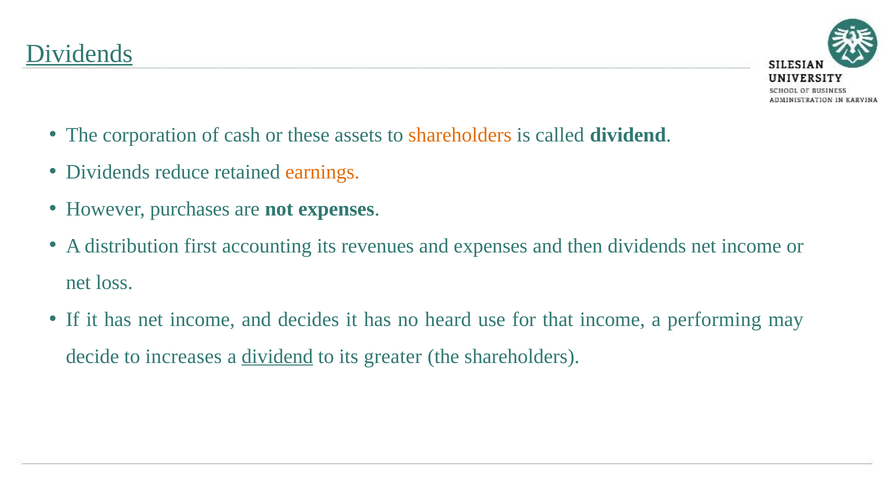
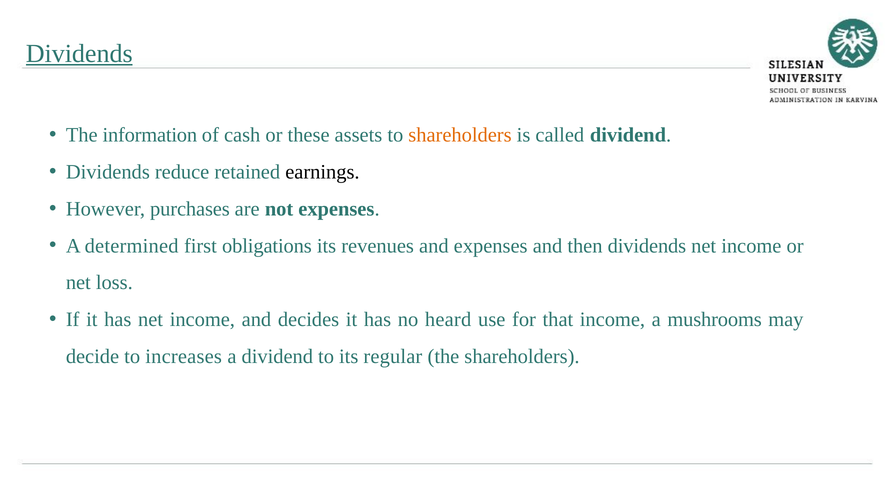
corporation: corporation -> information (150, 135)
earnings colour: orange -> black (322, 172)
distribution: distribution -> determined (132, 246)
accounting: accounting -> obligations (267, 246)
performing: performing -> mushrooms (715, 319)
dividend underline: present -> none (277, 356)
greater: greater -> regular (393, 356)
